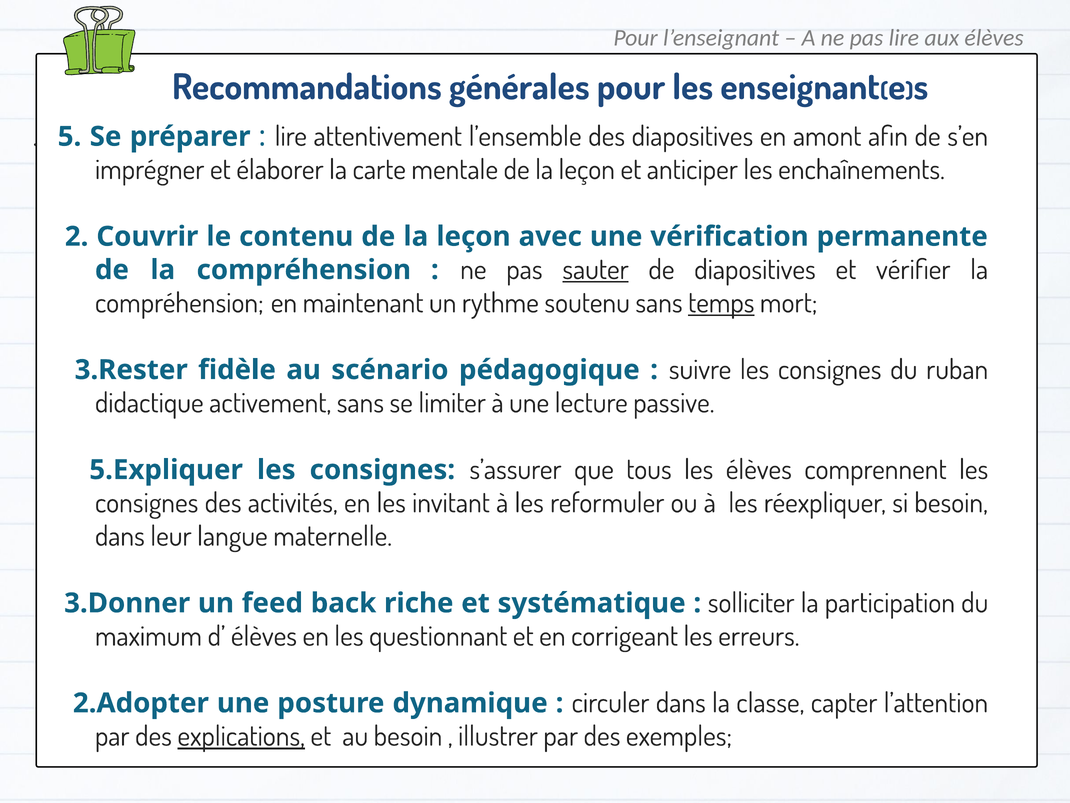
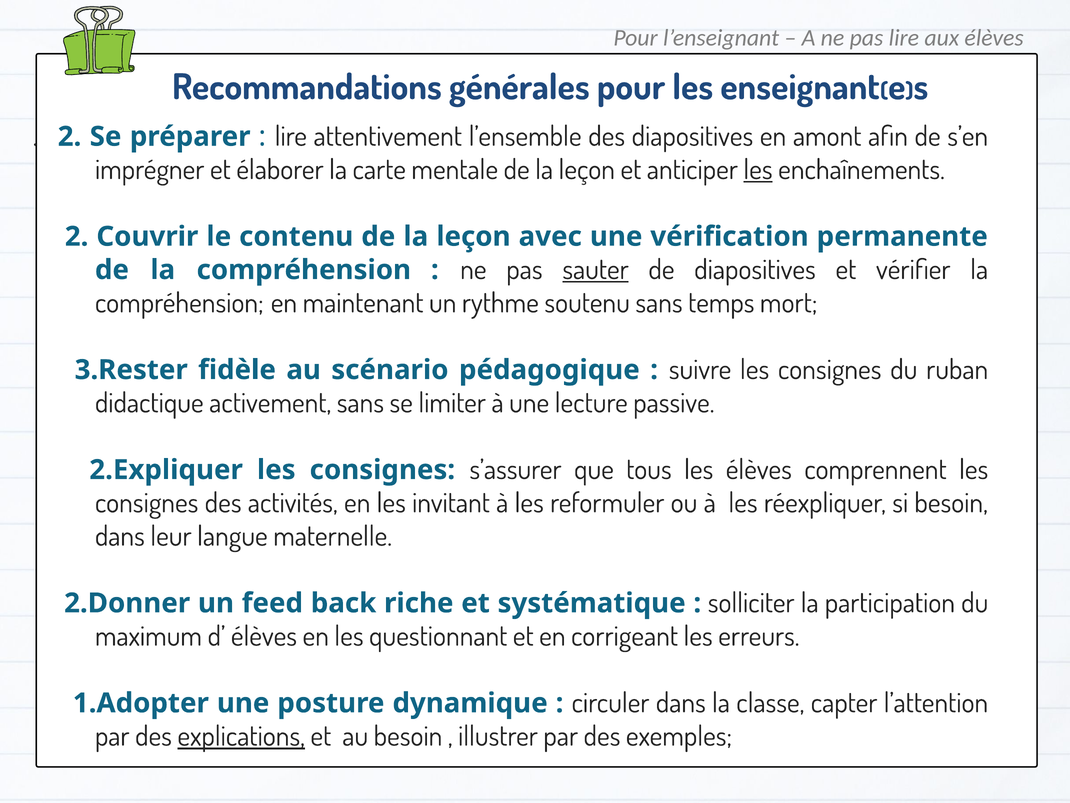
5: 5 -> 2 (70, 137)
les underline: none -> present (758, 170)
temps underline: present -> none (721, 303)
5.Expliquer: 5.Expliquer -> 2.Expliquer (166, 470)
3.Donner: 3.Donner -> 2.Donner (127, 603)
2.Adopter: 2.Adopter -> 1.Adopter (141, 703)
